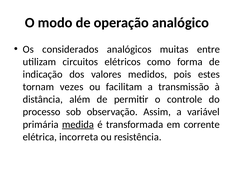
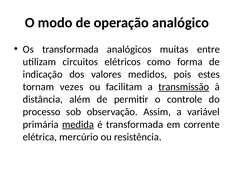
Os considerados: considerados -> transformada (70, 49)
transmissão underline: none -> present (184, 87)
incorreta: incorreta -> mercúrio (79, 137)
